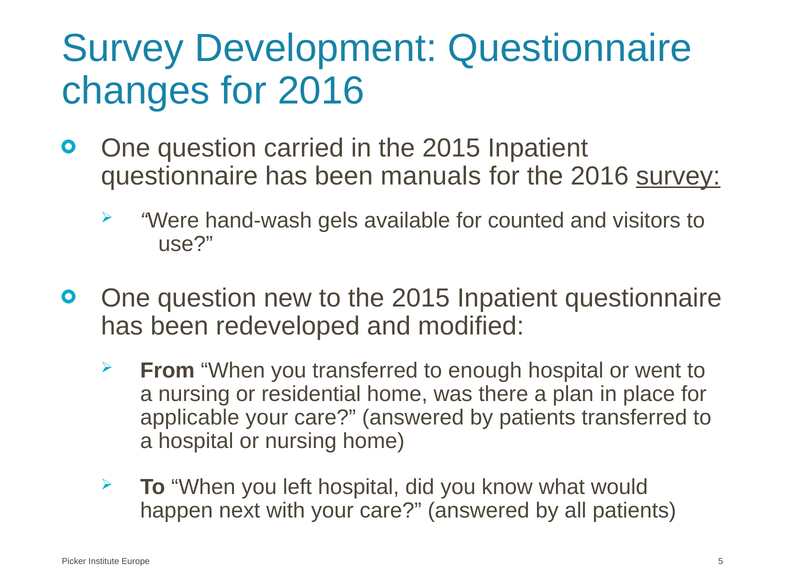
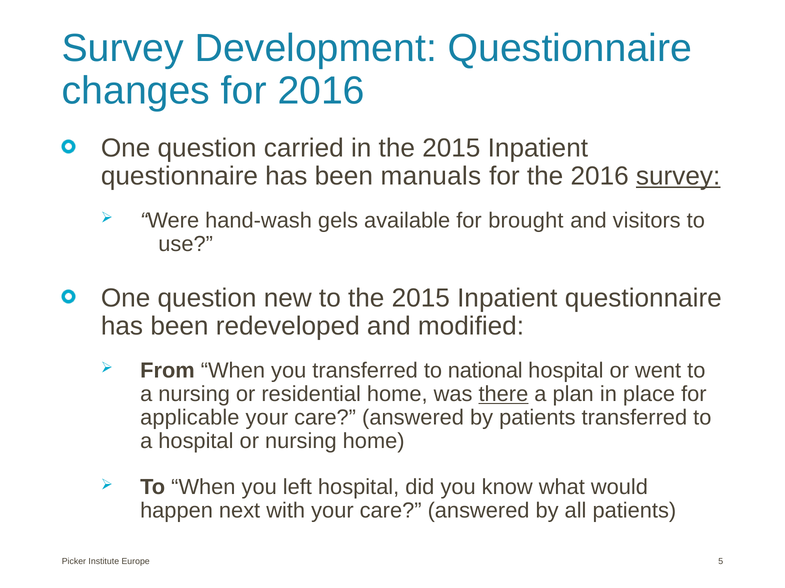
counted: counted -> brought (526, 221)
enough: enough -> national (485, 371)
there underline: none -> present (503, 395)
